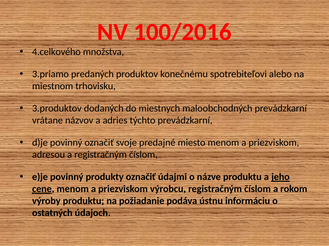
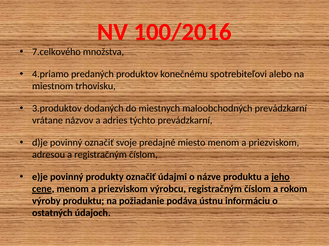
4.celkového: 4.celkového -> 7.celkového (56, 52)
3.priamo: 3.priamo -> 4.priamo (50, 74)
